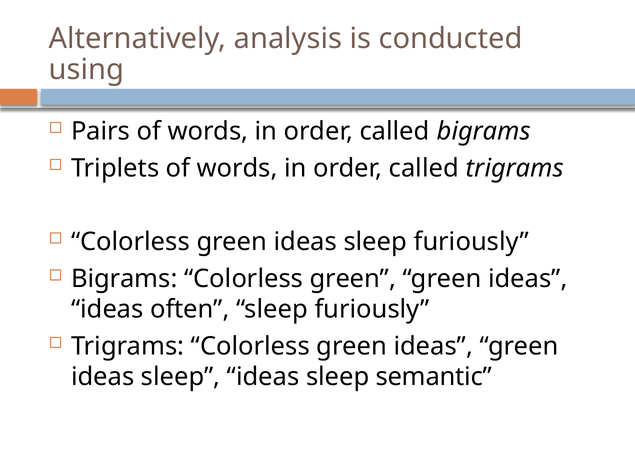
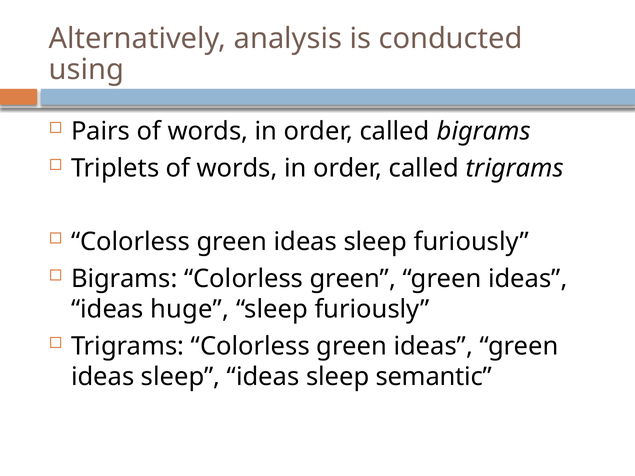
often: often -> huge (190, 310)
